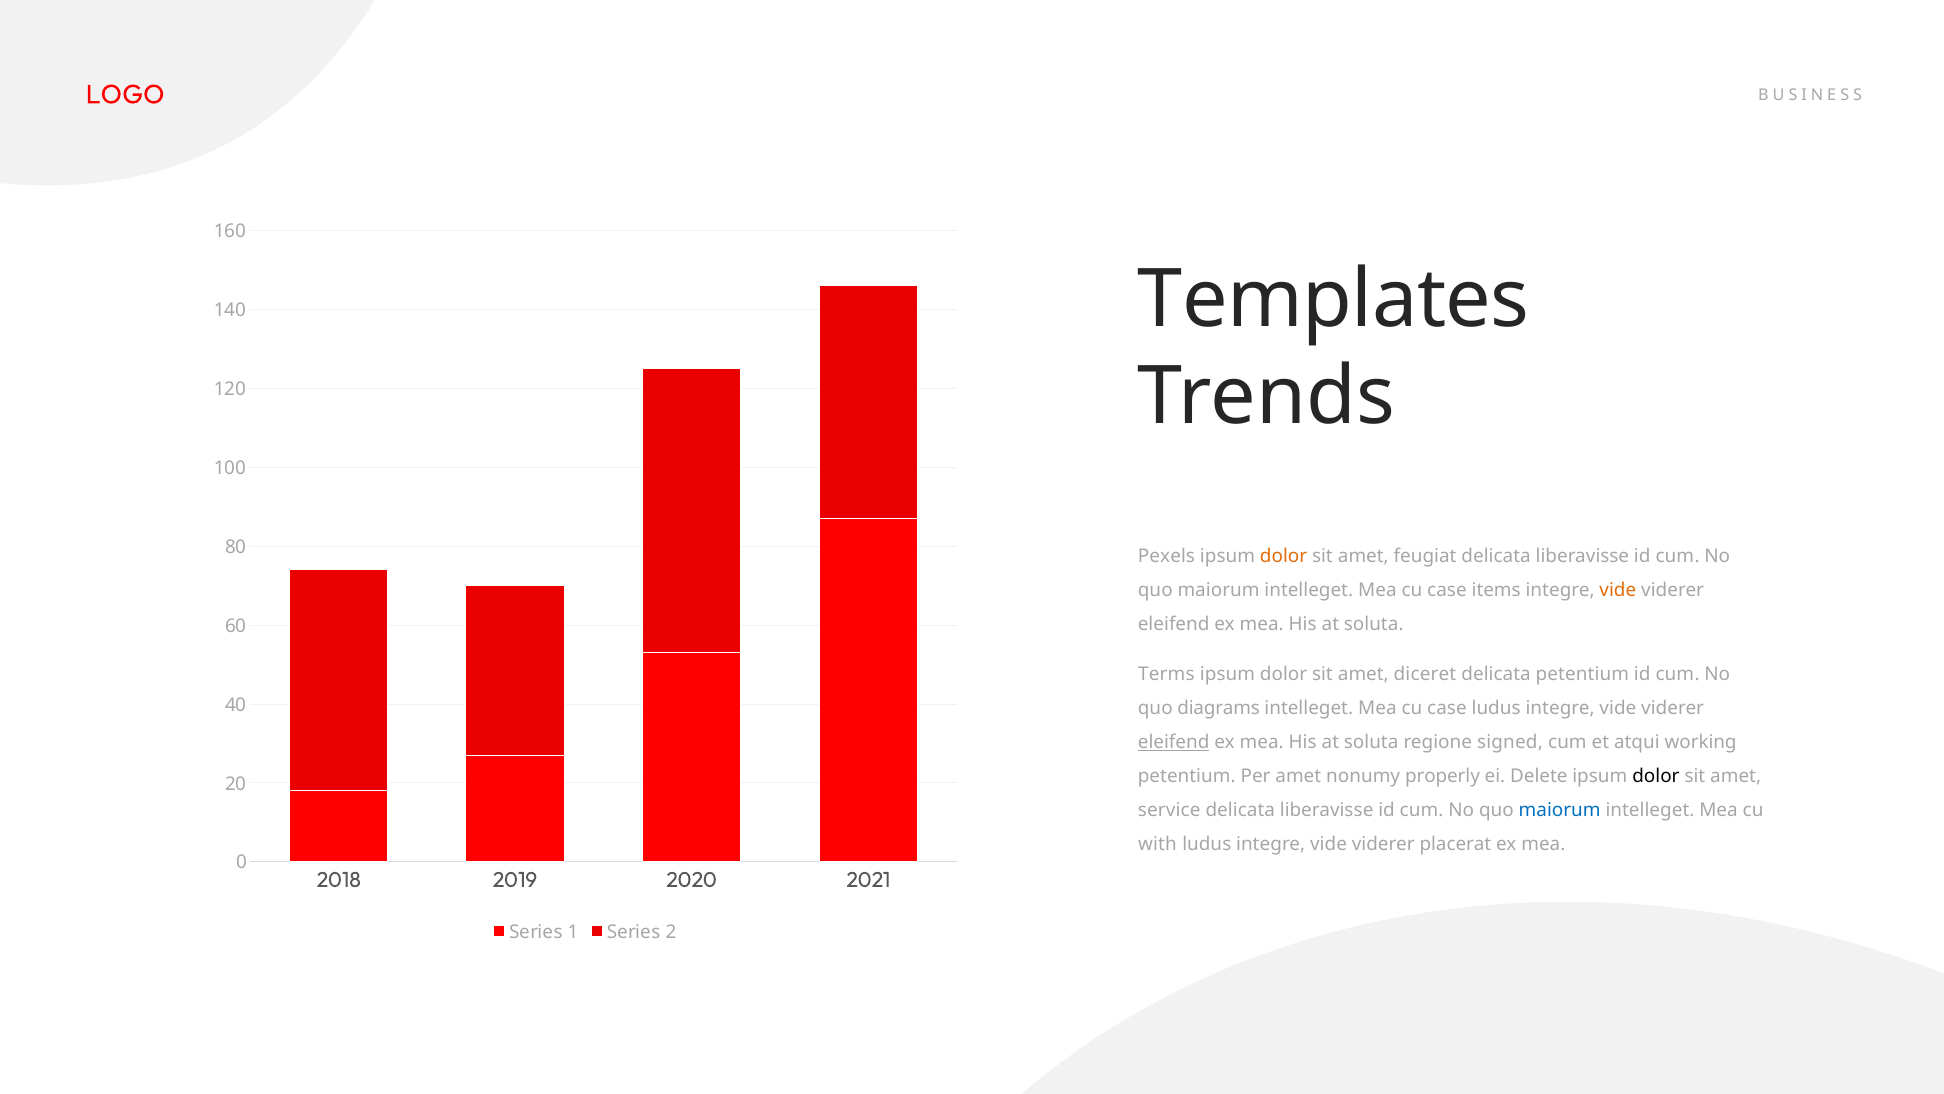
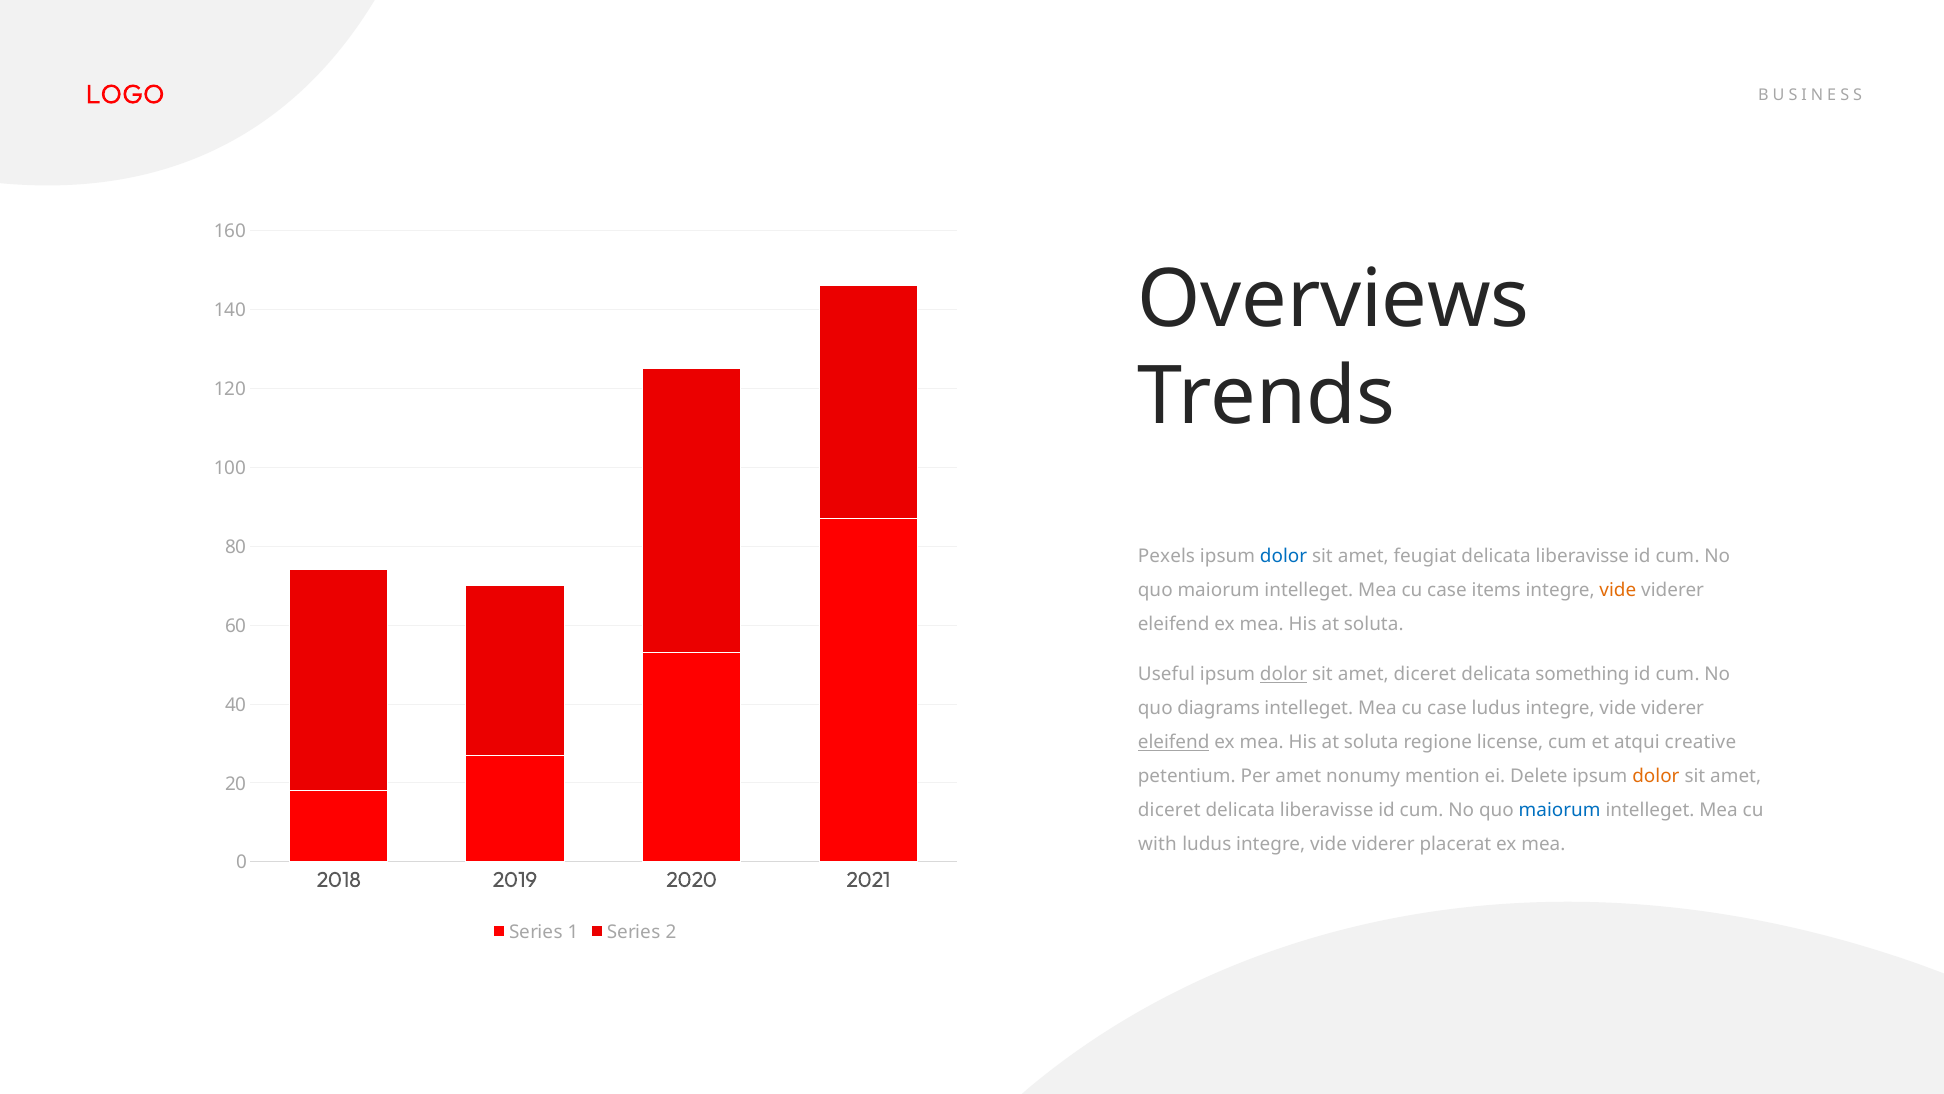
Templates: Templates -> Overviews (1334, 299)
dolor colour: orange -> blue (1284, 556)
Terms: Terms -> Useful (1166, 674)
dolor underline: none -> present (1284, 674)
delicata petentium: petentium -> something (1582, 674)
signed: signed -> license (1510, 742)
working: working -> creative (1700, 742)
properly: properly -> mention (1442, 776)
dolor colour: black -> orange (1656, 776)
service: service -> diceret (1169, 810)
